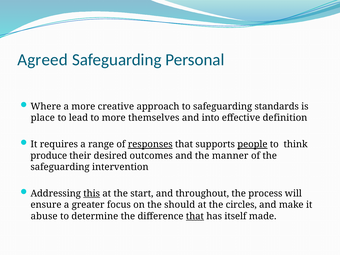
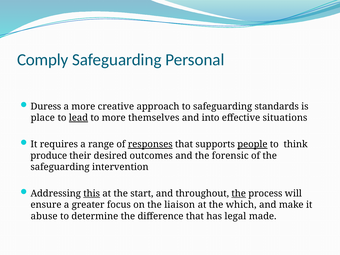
Agreed: Agreed -> Comply (43, 60)
Where: Where -> Duress (46, 106)
lead underline: none -> present (78, 118)
definition: definition -> situations (285, 118)
manner: manner -> forensic (230, 156)
the underline: none -> present (239, 193)
should: should -> liaison (180, 205)
circles: circles -> which (241, 205)
that underline: present -> none (195, 216)
itself: itself -> legal (235, 216)
